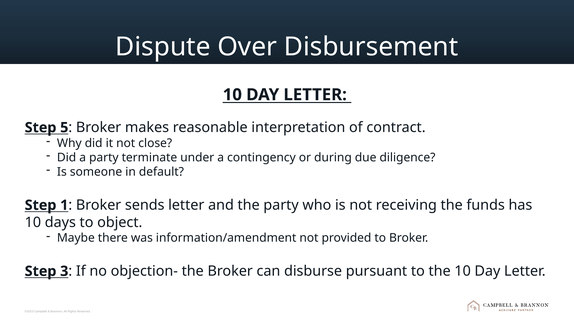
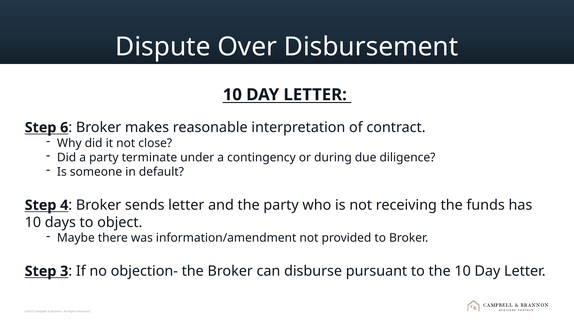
5: 5 -> 6 (64, 128)
1: 1 -> 4 (64, 205)
